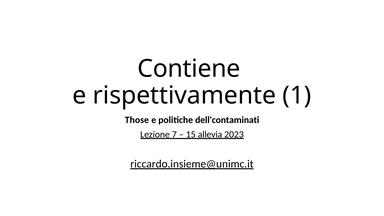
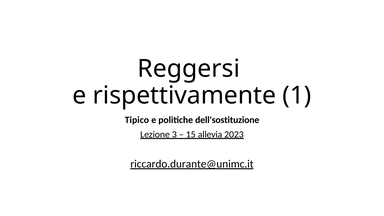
Contiene: Contiene -> Reggersi (189, 69)
Those: Those -> Tipico (137, 120)
dell'contaminati: dell'contaminati -> dell'sostituzione (227, 120)
7: 7 -> 3 (174, 134)
riccardo.insieme@unimc.it: riccardo.insieme@unimc.it -> riccardo.durante@unimc.it (192, 164)
